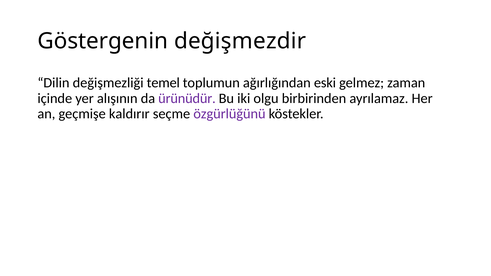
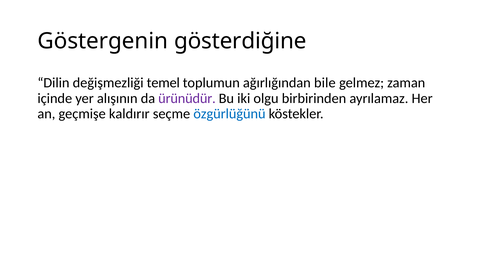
değişmezdir: değişmezdir -> gösterdiğine (240, 41)
eski: eski -> bile (325, 83)
özgürlüğünü colour: purple -> blue (229, 114)
